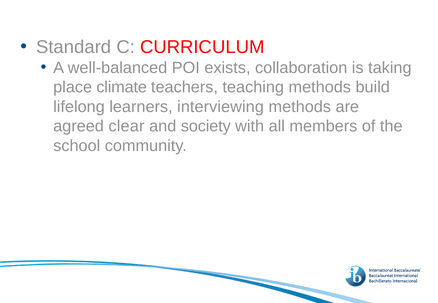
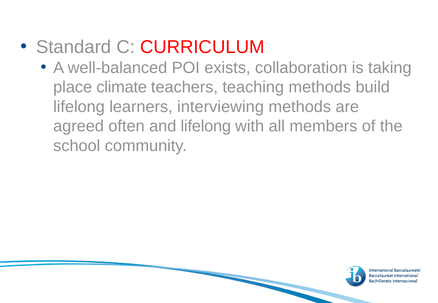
clear: clear -> often (127, 126)
and society: society -> lifelong (206, 126)
